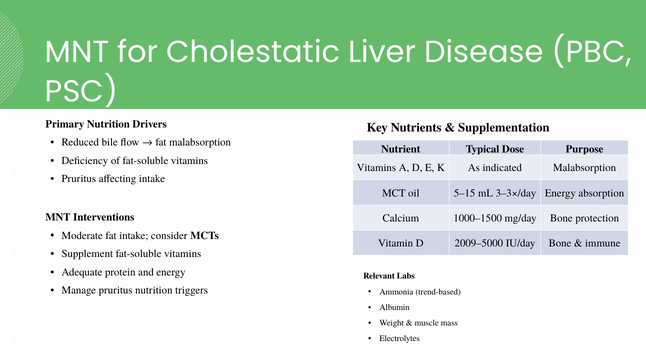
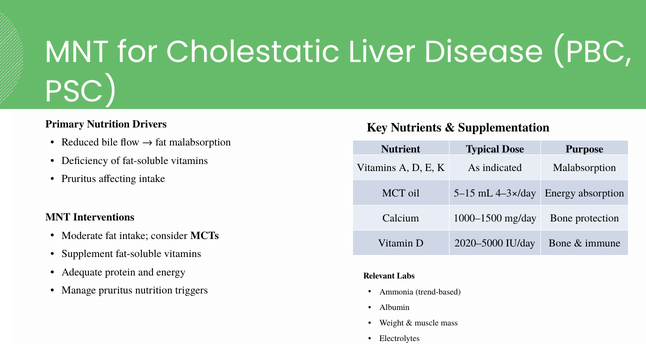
3–3×/day: 3–3×/day -> 4–3×/day (516, 193)
2009–5000: 2009–5000 -> 2020–5000 (479, 244)
